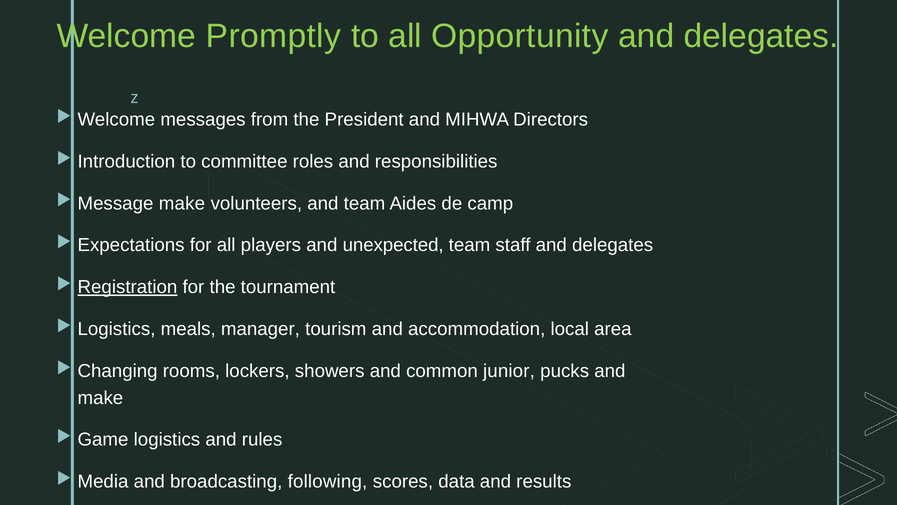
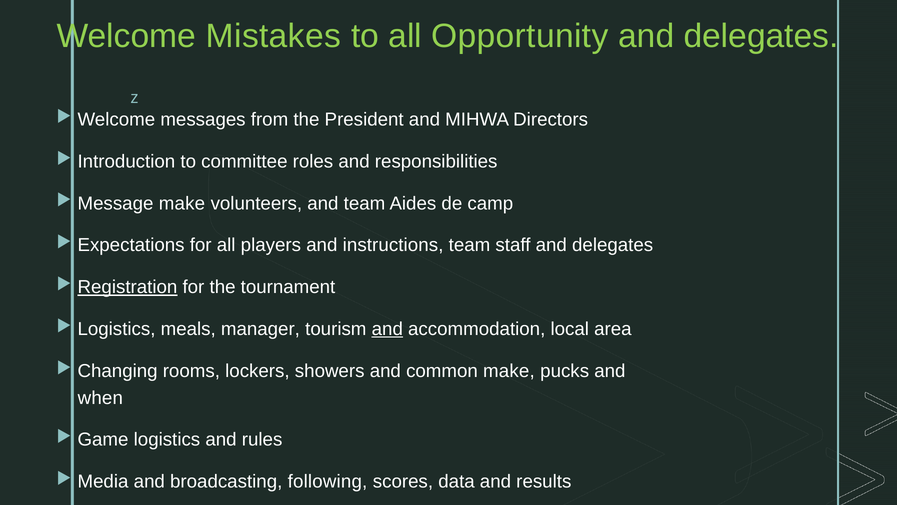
Promptly: Promptly -> Mistakes (273, 36)
unexpected: unexpected -> instructions (393, 245)
and underline: none -> present (387, 329)
common junior: junior -> make (509, 371)
make: make -> when (100, 398)
